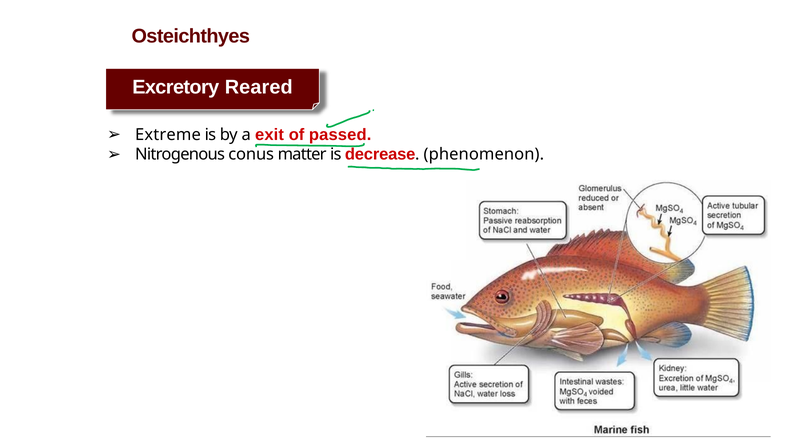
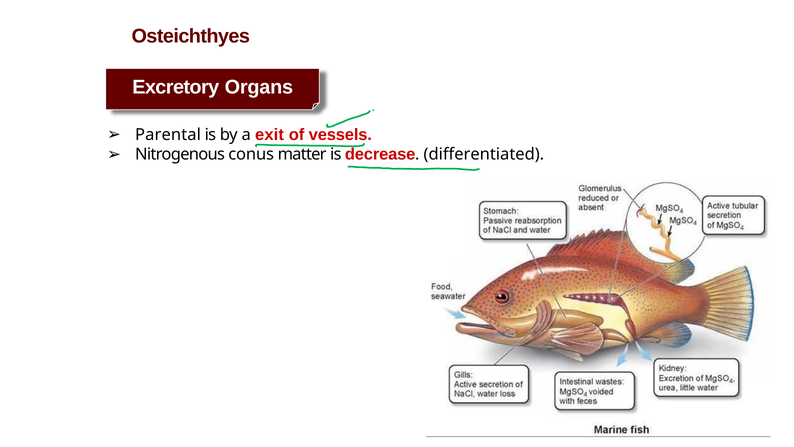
Reared: Reared -> Organs (259, 87)
Extreme: Extreme -> Parental (168, 135)
passed: passed -> vessels (340, 135)
phenomenon: phenomenon -> differentiated (484, 154)
